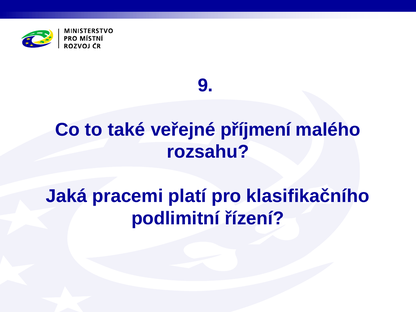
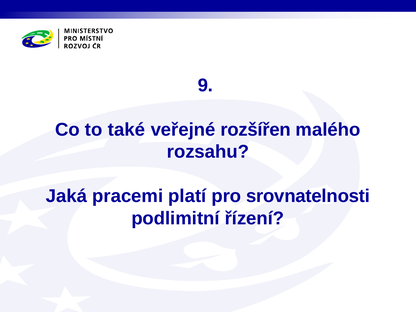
příjmení: příjmení -> rozšířen (256, 130)
klasifikačního: klasifikačního -> srovnatelnosti (308, 196)
